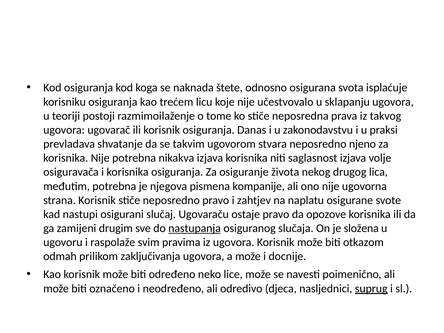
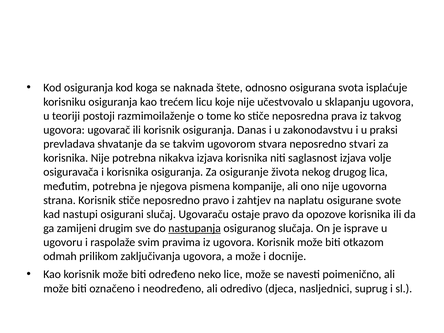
njeno: njeno -> stvari (362, 144)
složena: složena -> isprave (361, 228)
suprug underline: present -> none (371, 288)
